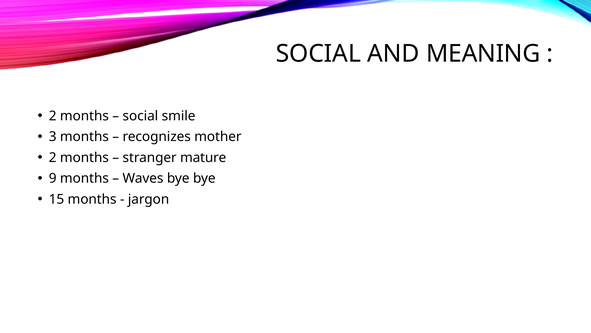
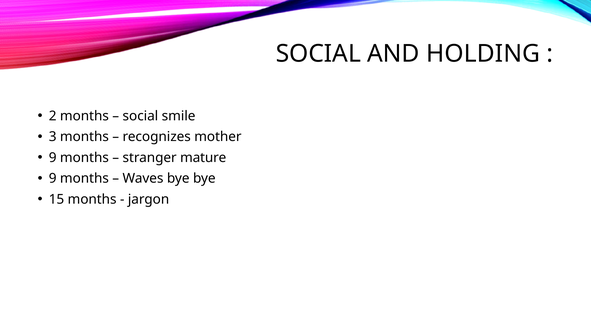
MEANING: MEANING -> HOLDING (483, 53)
2: 2 -> 9 (53, 157)
